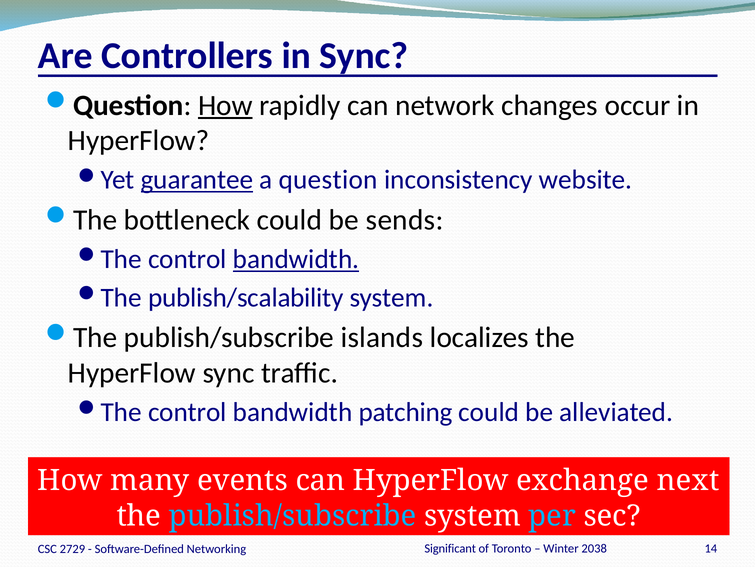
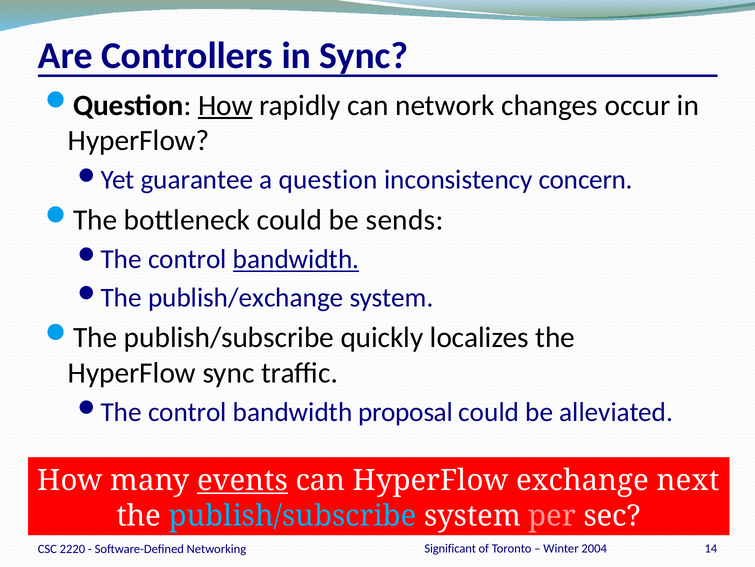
guarantee underline: present -> none (197, 180)
website: website -> concern (586, 180)
publish/scalability: publish/scalability -> publish/exchange (246, 297)
islands: islands -> quickly (382, 337)
patching: patching -> proposal (406, 412)
events underline: none -> present (242, 480)
per colour: light blue -> pink (552, 515)
2038: 2038 -> 2004 (594, 548)
2729: 2729 -> 2220 (72, 548)
